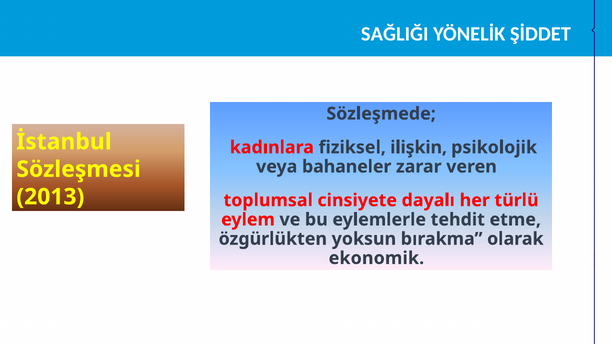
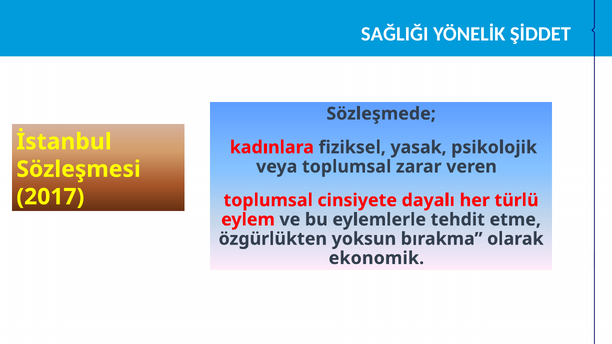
ilişkin: ilişkin -> yasak (419, 147)
veya bahaneler: bahaneler -> toplumsal (347, 167)
2013: 2013 -> 2017 (50, 197)
